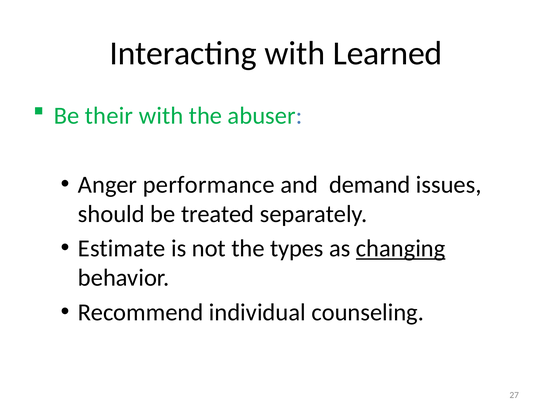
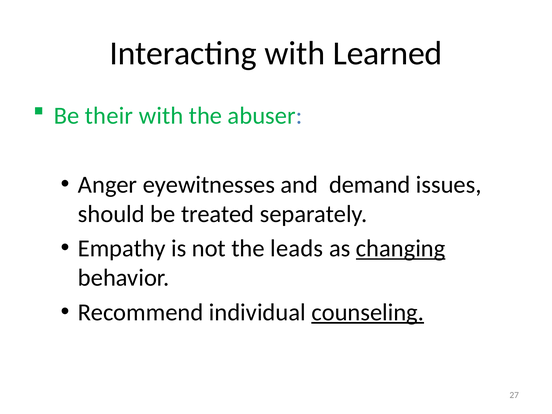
performance: performance -> eyewitnesses (209, 185)
Estimate: Estimate -> Empathy (122, 248)
types: types -> leads (297, 248)
counseling underline: none -> present (368, 312)
